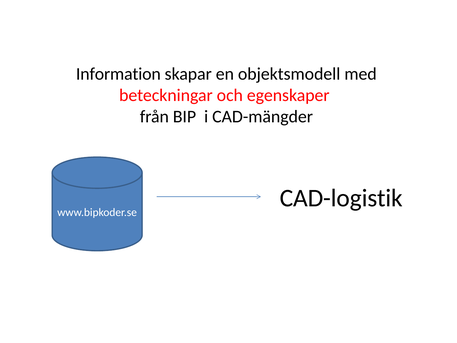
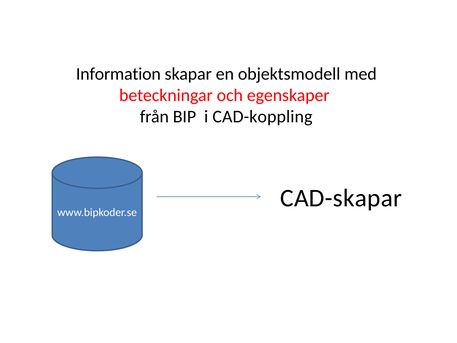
CAD-mängder: CAD-mängder -> CAD-koppling (262, 117)
CAD-logistik: CAD-logistik -> CAD-skapar (341, 198)
